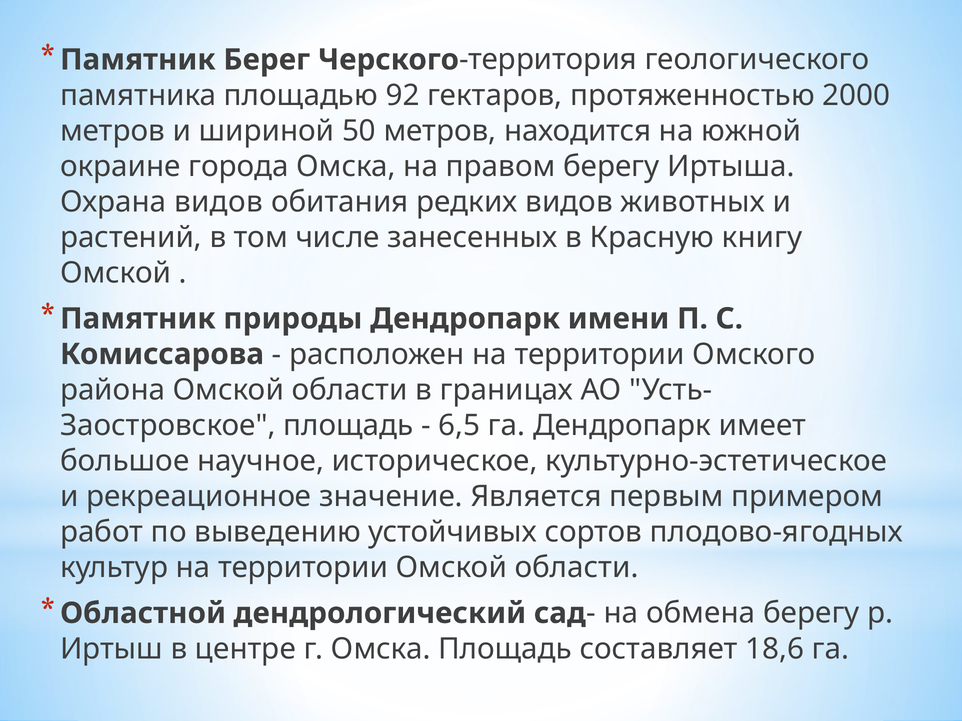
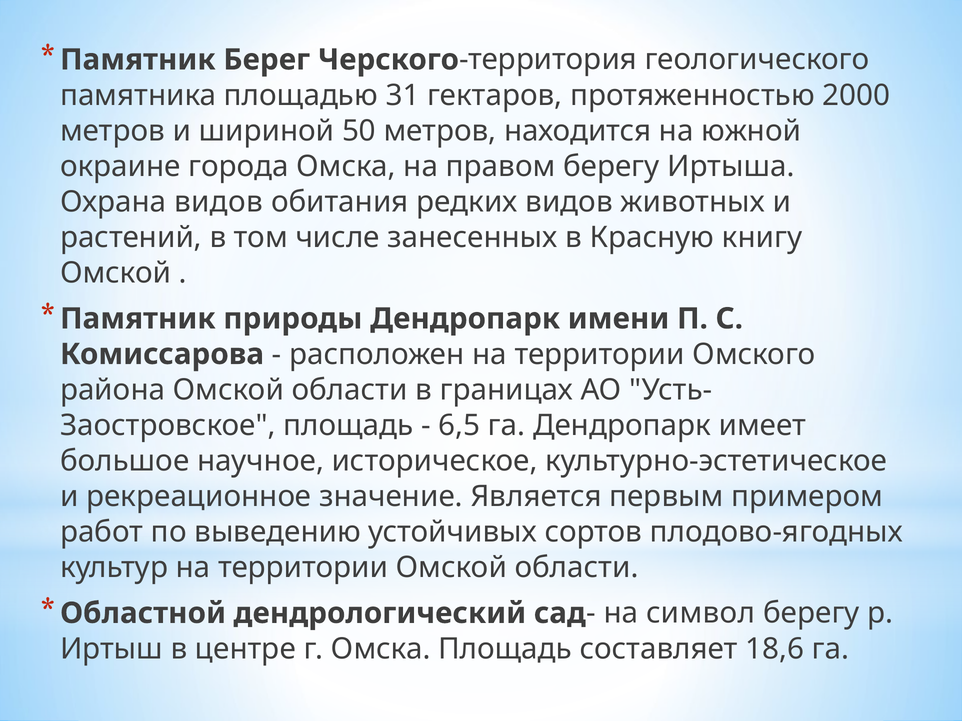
92: 92 -> 31 (403, 95)
обмена: обмена -> символ (701, 614)
